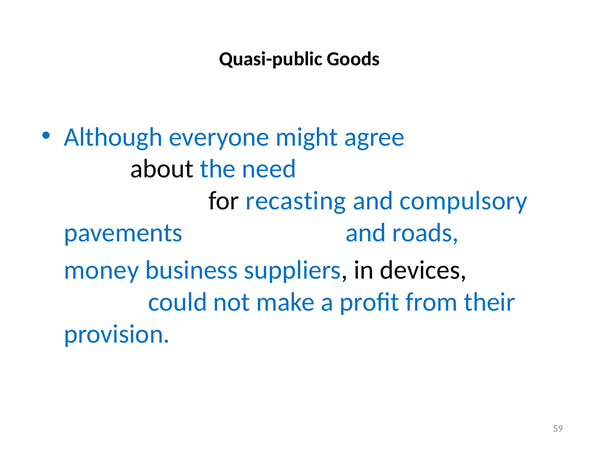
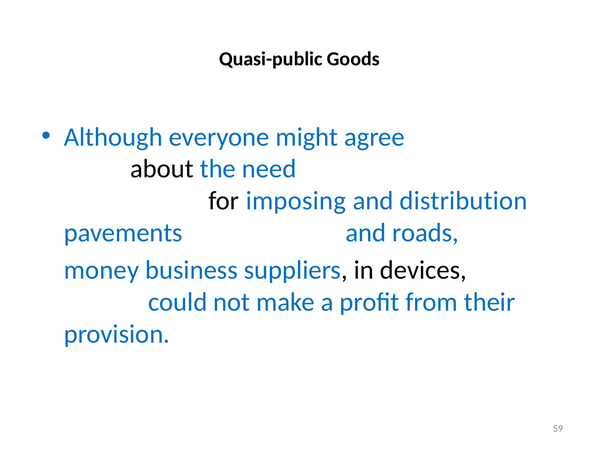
recasting: recasting -> imposing (296, 201)
compulsory: compulsory -> distribution (463, 201)
